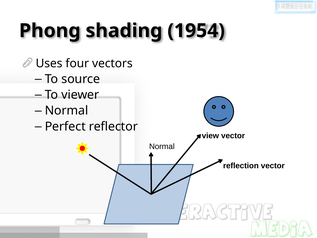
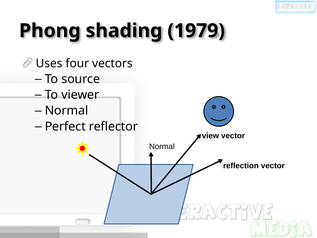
1954: 1954 -> 1979 (196, 31)
